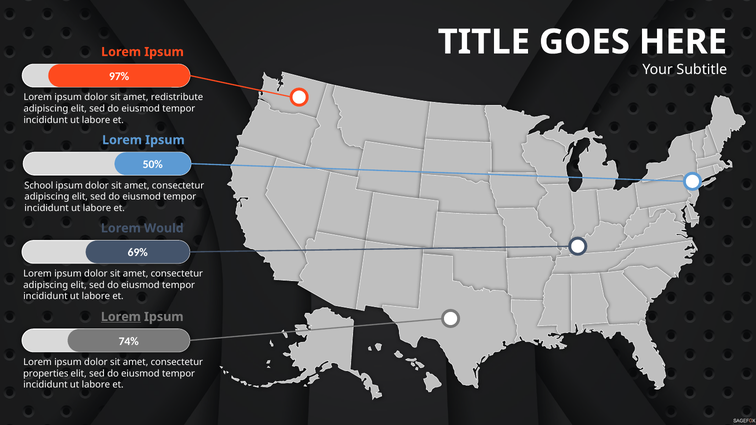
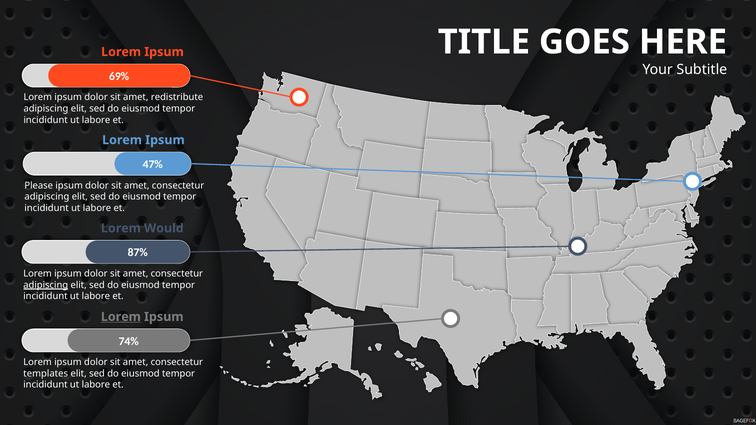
97%: 97% -> 69% (119, 76)
50%: 50% -> 47% (153, 165)
School: School -> Please (39, 186)
69%: 69% -> 87% (138, 253)
adipiscing underline: none -> present (46, 285)
properties: properties -> templates (46, 374)
